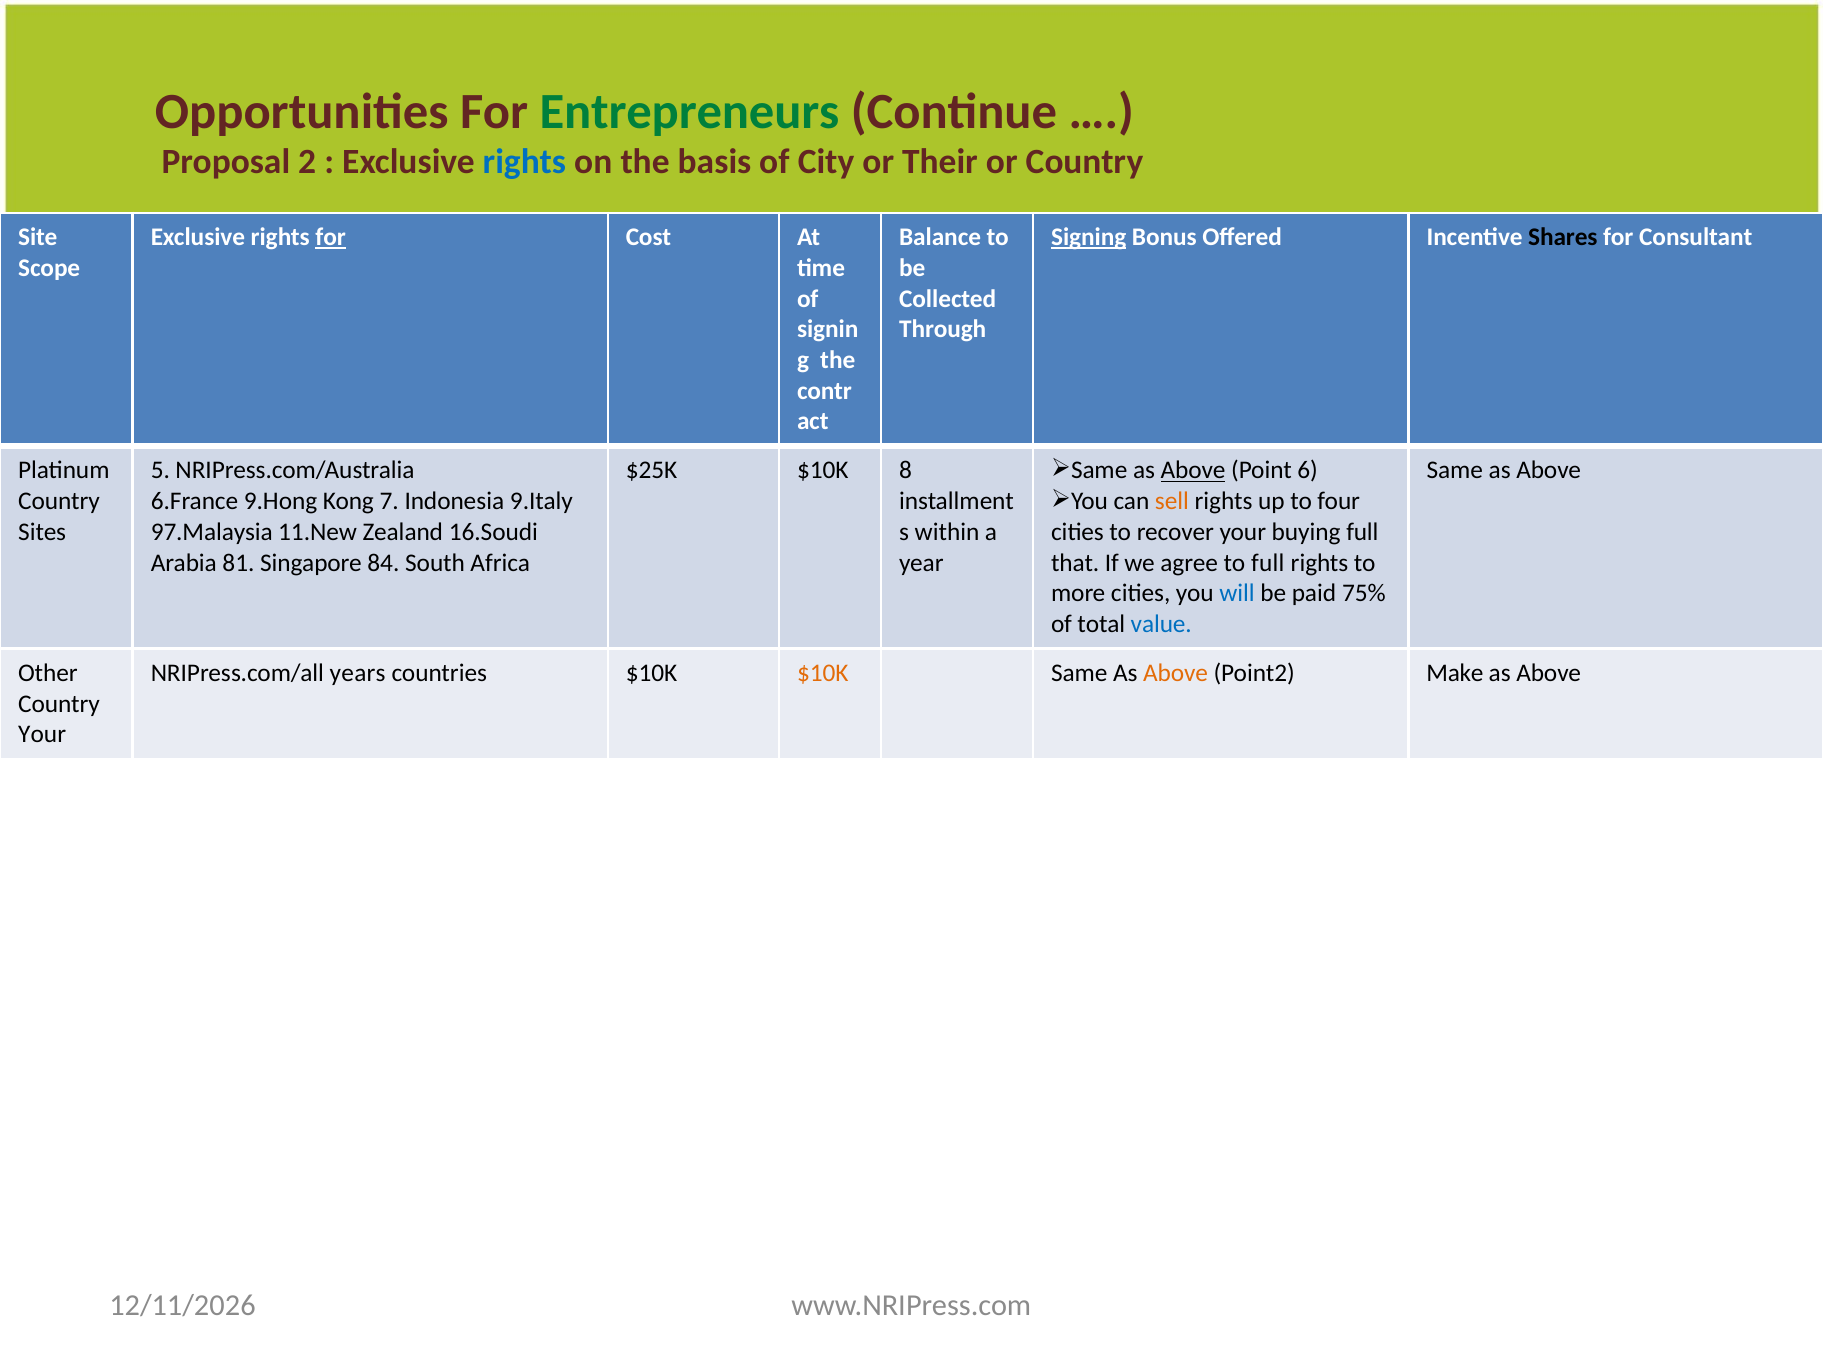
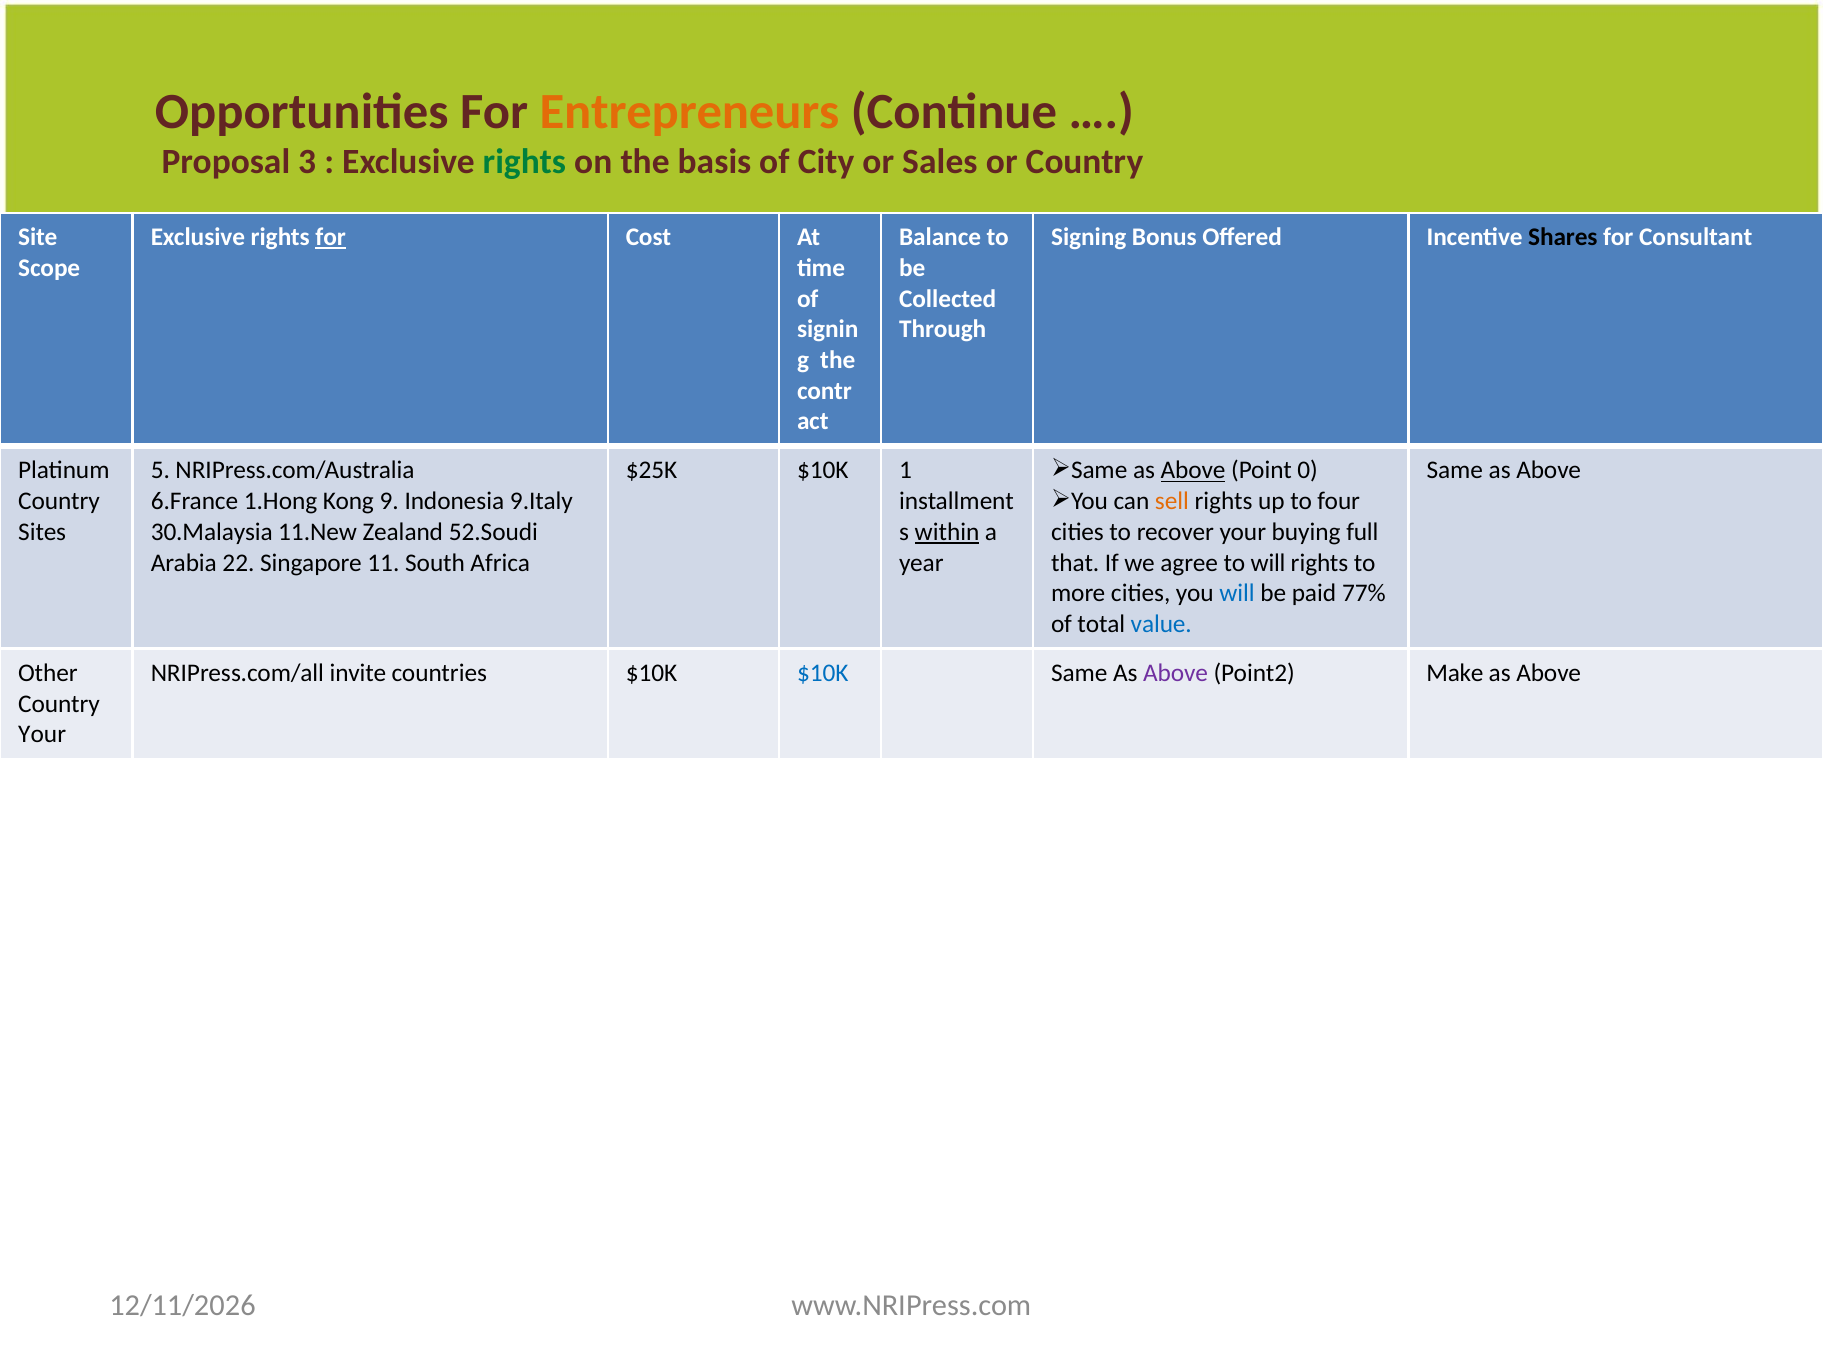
Entrepreneurs colour: green -> orange (689, 111)
2: 2 -> 3 (307, 162)
rights colour: blue -> green (524, 162)
Their: Their -> Sales (940, 162)
Signing underline: present -> none (1089, 237)
6: 6 -> 0 (1308, 471)
8: 8 -> 1 (906, 471)
9.Hong: 9.Hong -> 1.Hong (281, 501)
7: 7 -> 9 (389, 501)
97.Malaysia: 97.Malaysia -> 30.Malaysia (212, 532)
16.Soudi: 16.Soudi -> 52.Soudi (493, 532)
within underline: none -> present (947, 532)
81: 81 -> 22 (238, 563)
84: 84 -> 11 (383, 563)
to full: full -> will (1268, 563)
75%: 75% -> 77% (1364, 594)
years: years -> invite (358, 673)
$10K colour: orange -> blue (823, 673)
Above colour: orange -> purple (1176, 673)
